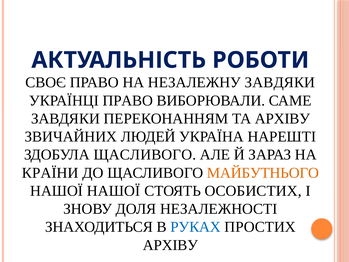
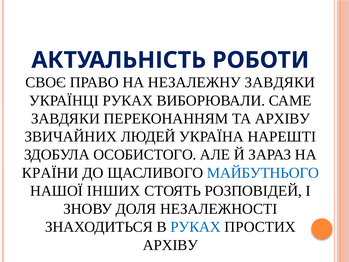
УКРАЇНЦІ ПРАВО: ПРАВО -> РУКАХ (128, 100)
ЗДОБУЛА ЩАСЛИВОГО: ЩАСЛИВОГО -> ОСОБИСТОГО (145, 155)
МАЙБУТНЬОГО colour: orange -> blue (263, 173)
НАШОЇ НАШОЇ: НАШОЇ -> ІНШИХ (114, 191)
ОСОБИСТИХ: ОСОБИСТИХ -> РОЗПОВІДЕЙ (253, 191)
